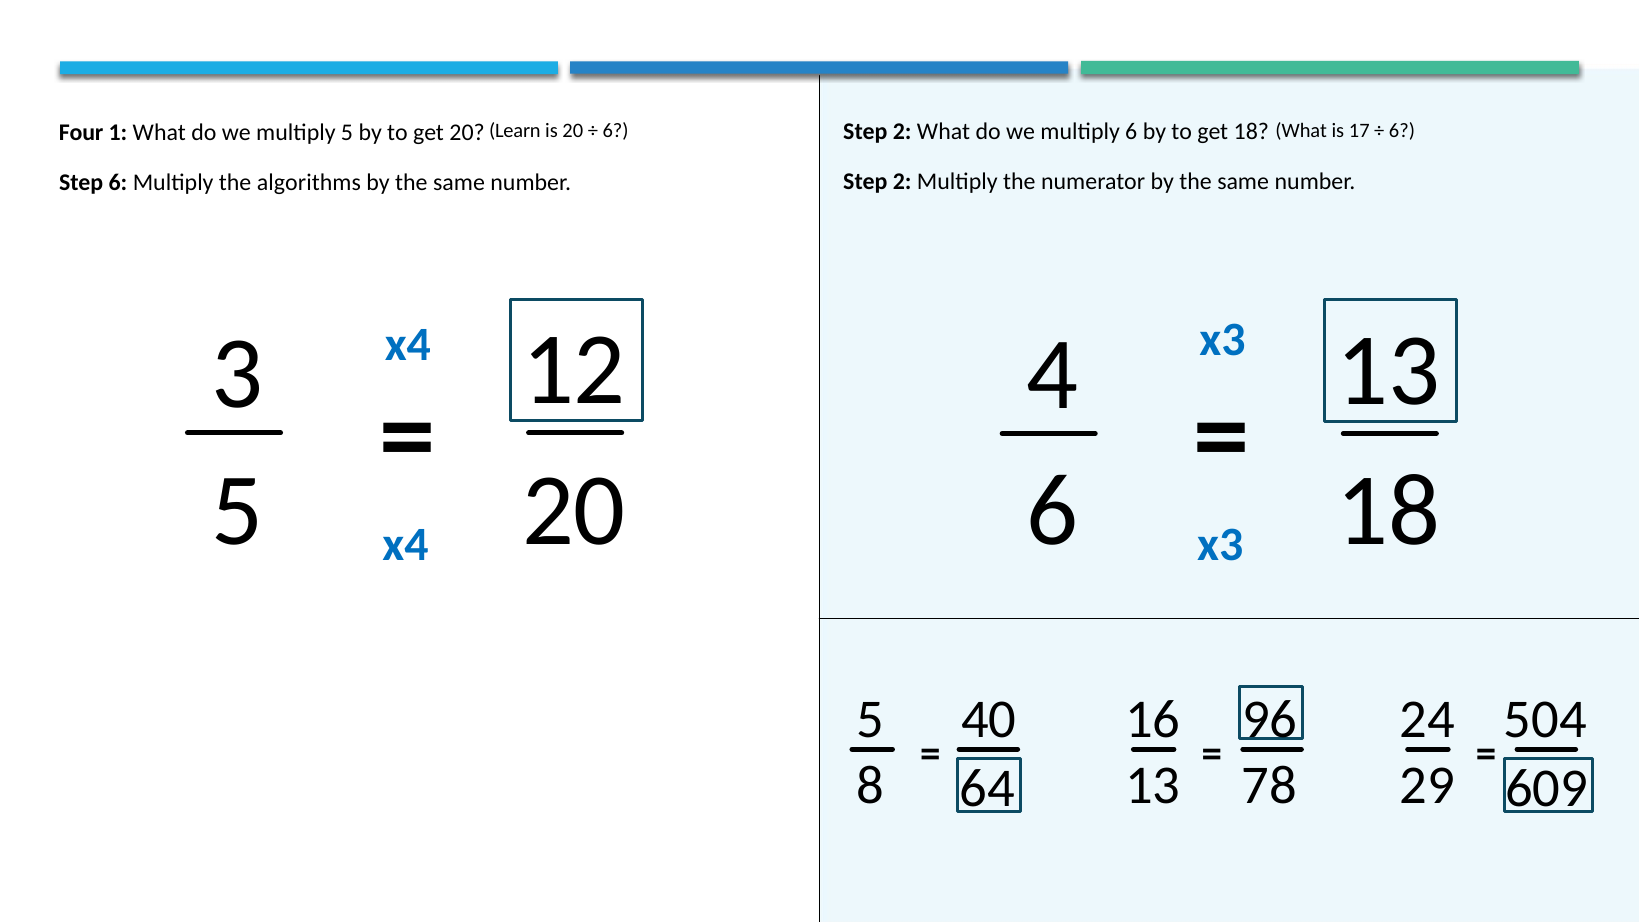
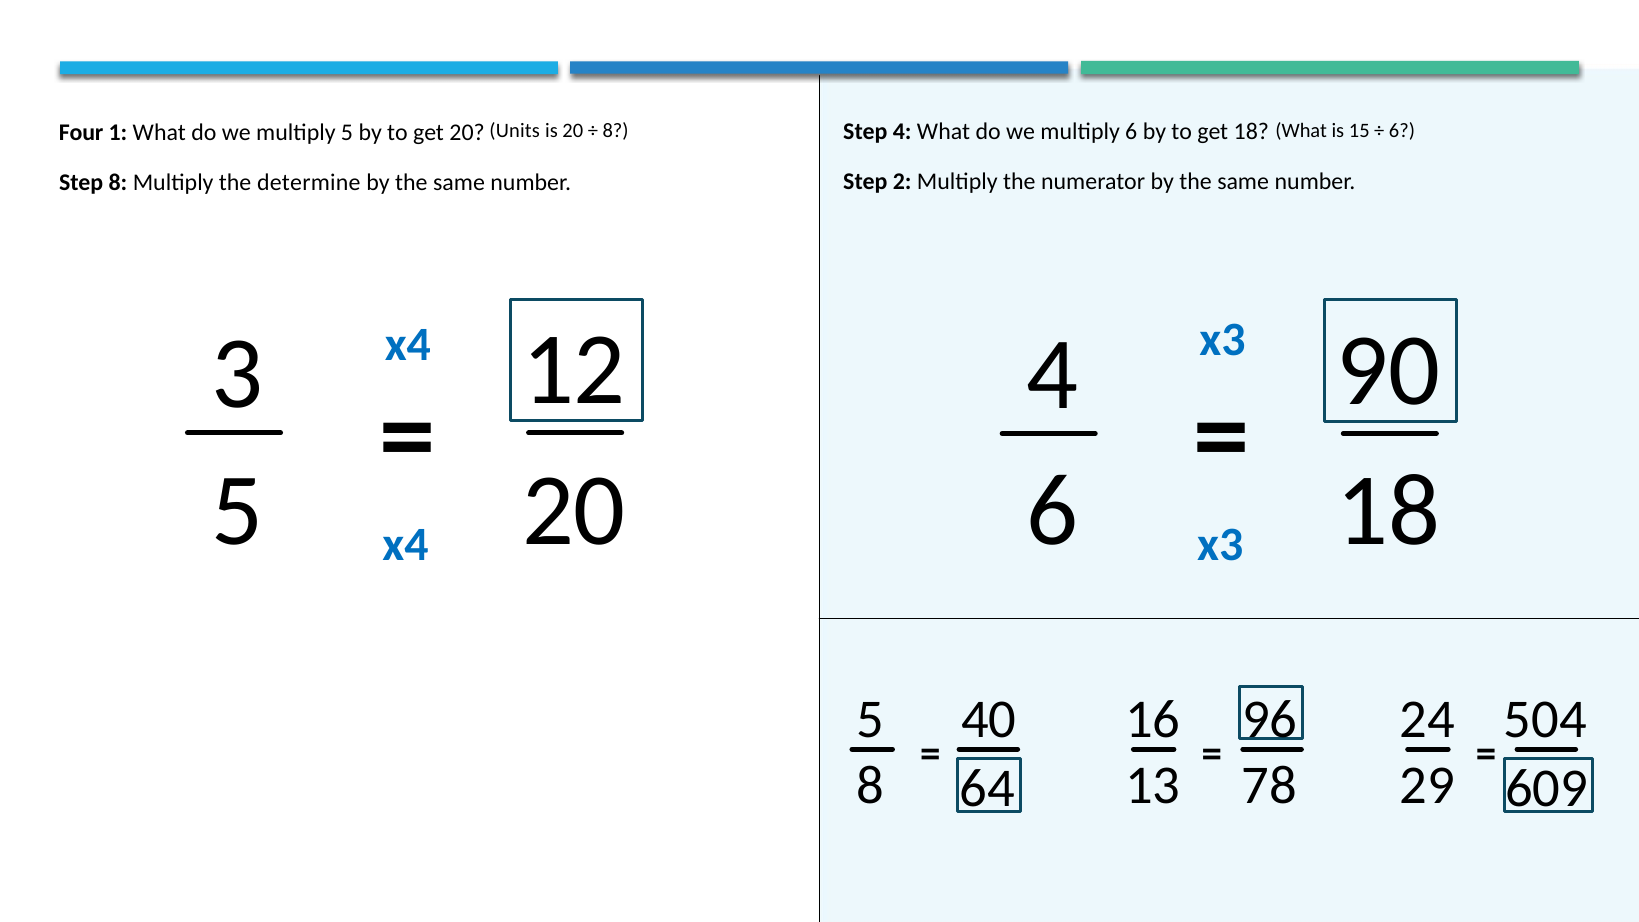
2: 2 -> 4 (902, 131)
17: 17 -> 15 (1359, 131)
Learn: Learn -> Units (515, 131)
6: 6 -> 8 (616, 131)
Step 6: 6 -> 8 (118, 182)
algorithms: algorithms -> determine (309, 182)
x3 13: 13 -> 90 (1389, 370)
